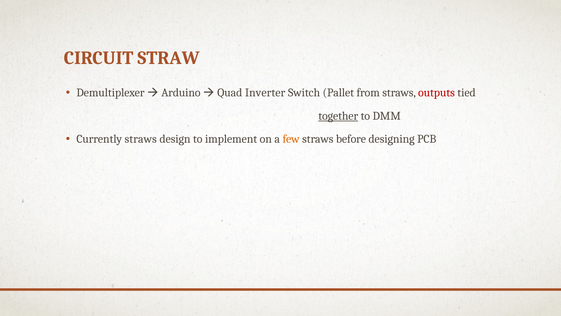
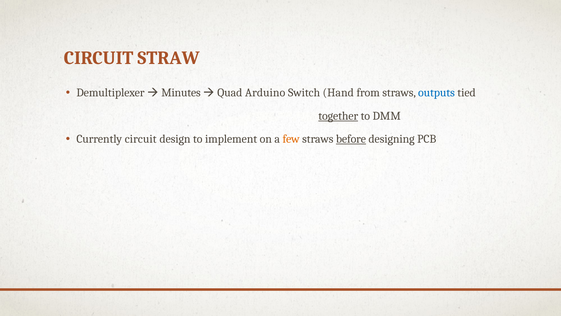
Arduino: Arduino -> Minutes (181, 93)
Inverter: Inverter -> Arduino (265, 93)
Pallet: Pallet -> Hand (338, 93)
outputs colour: red -> blue (436, 93)
Currently straws: straws -> circuit (141, 139)
before underline: none -> present (351, 139)
